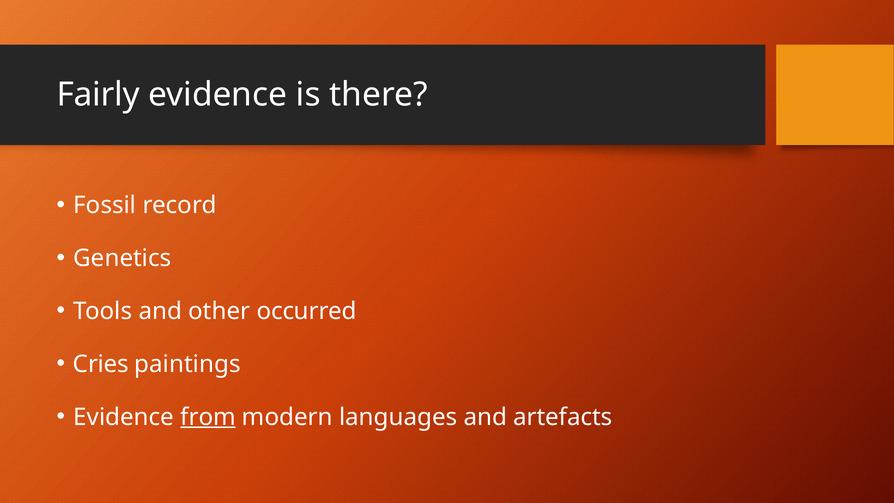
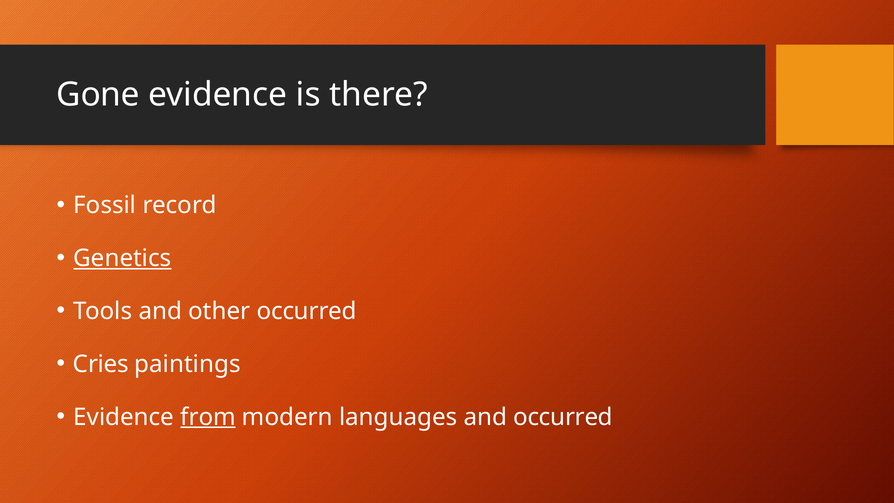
Fairly: Fairly -> Gone (98, 95)
Genetics underline: none -> present (122, 258)
and artefacts: artefacts -> occurred (563, 417)
